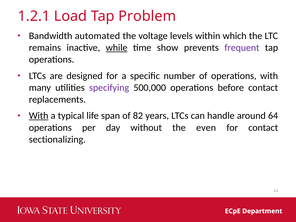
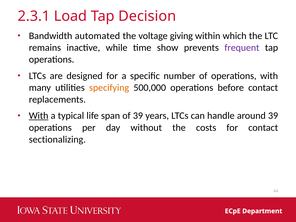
1.2.1: 1.2.1 -> 2.3.1 (34, 16)
Problem: Problem -> Decision (147, 16)
levels: levels -> giving (181, 36)
while underline: present -> none (117, 48)
specifying colour: purple -> orange (109, 88)
of 82: 82 -> 39 (138, 116)
around 64: 64 -> 39 (273, 116)
even: even -> costs (206, 128)
